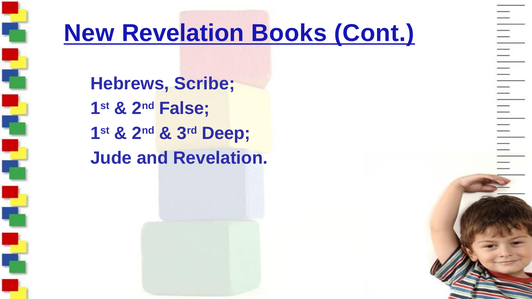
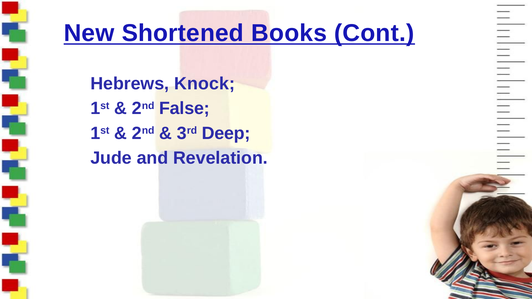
New Revelation: Revelation -> Shortened (183, 33)
Scribe: Scribe -> Knock (205, 84)
